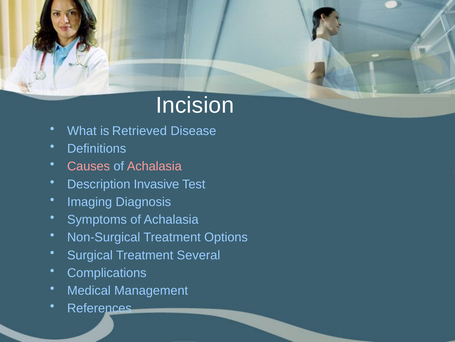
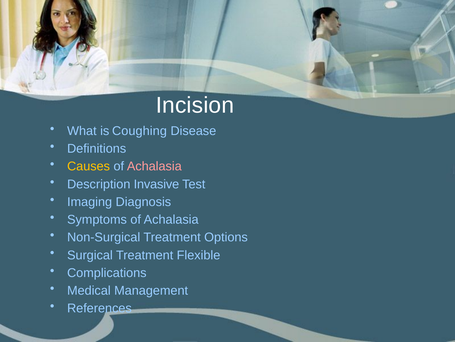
Retrieved: Retrieved -> Coughing (139, 131)
Causes colour: pink -> yellow (89, 166)
Several: Several -> Flexible (199, 255)
